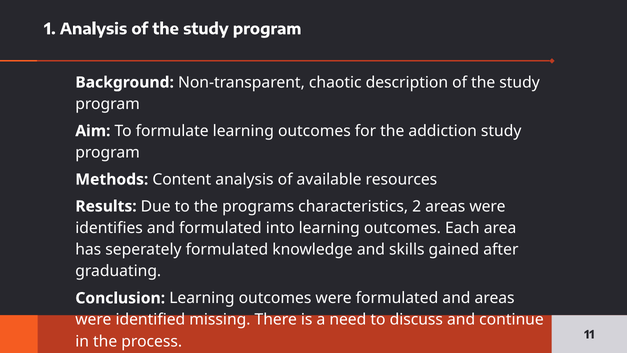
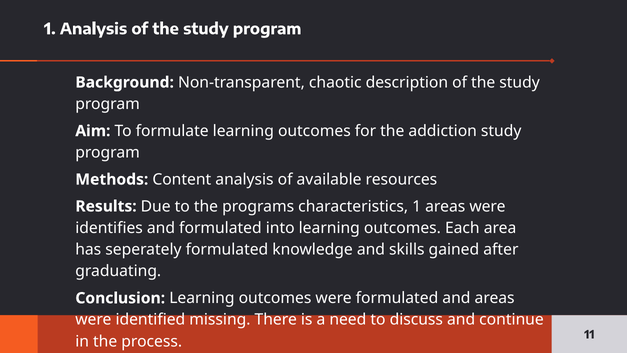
characteristics 2: 2 -> 1 (417, 206)
